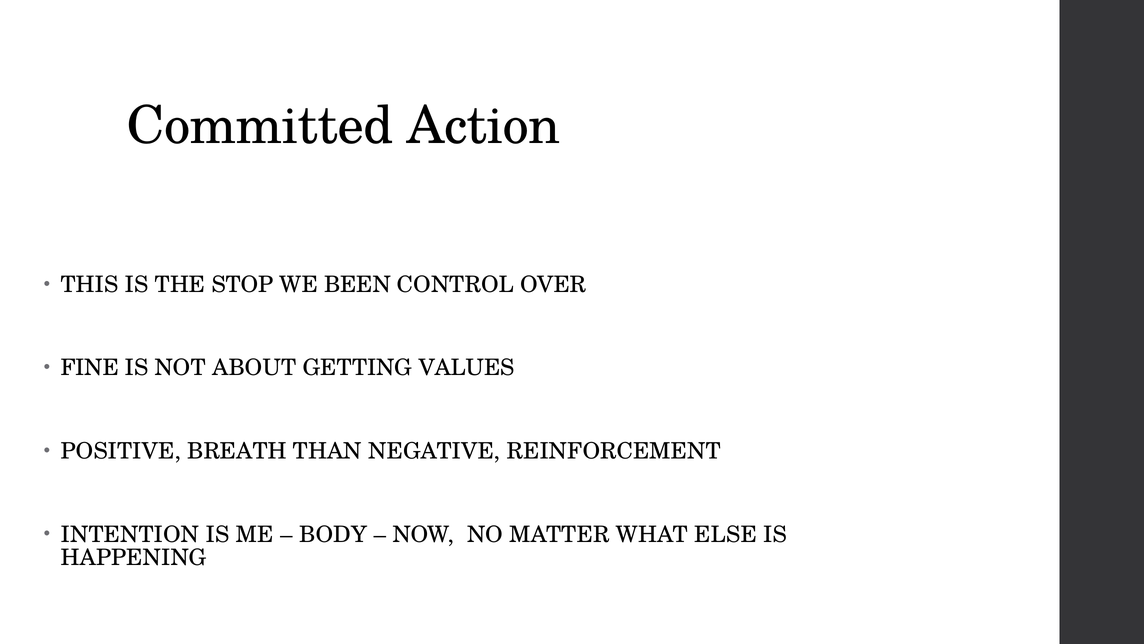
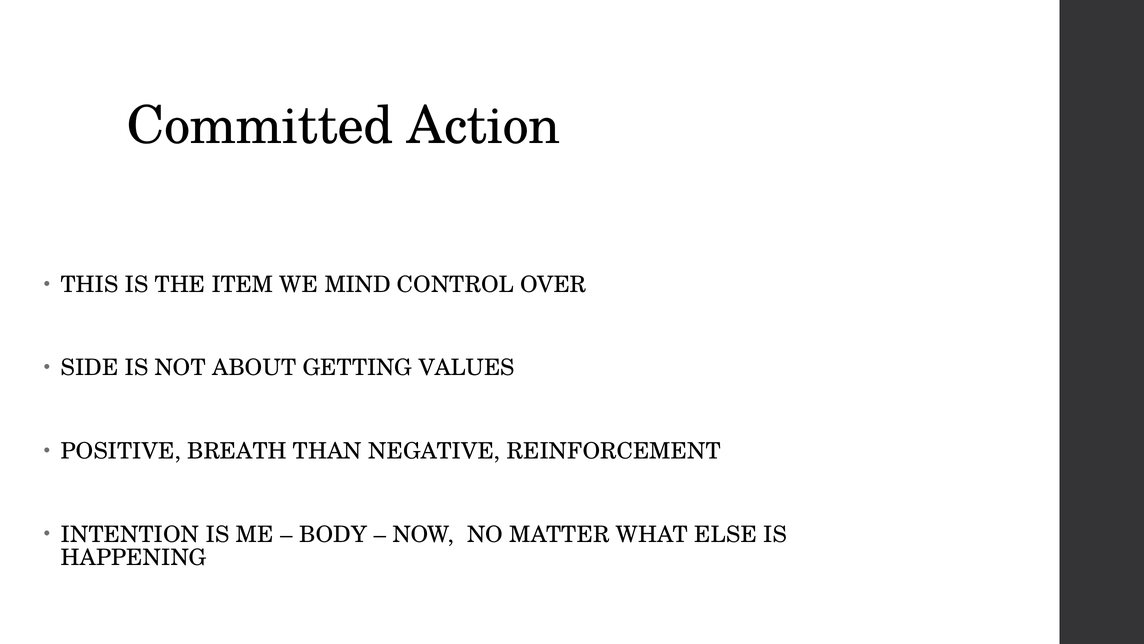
STOP: STOP -> ITEM (243, 284)
BEEN: BEEN -> MIND (358, 284)
FINE: FINE -> SIDE (90, 368)
